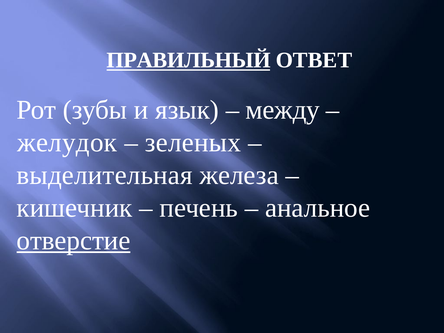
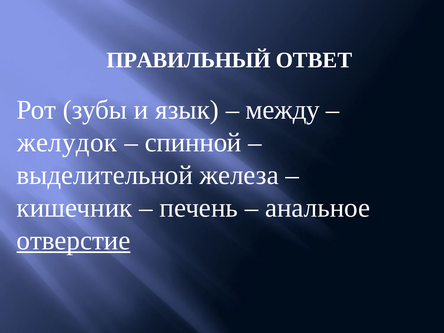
ПРАВИЛЬНЫЙ underline: present -> none (189, 60)
зеленых: зеленых -> спинной (193, 143)
выделительная: выделительная -> выделительной (105, 175)
